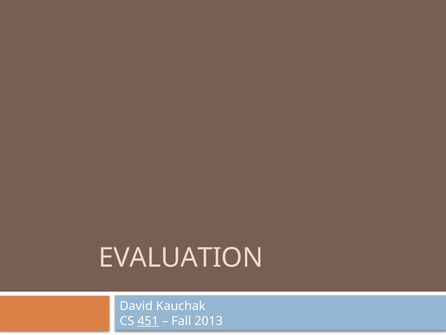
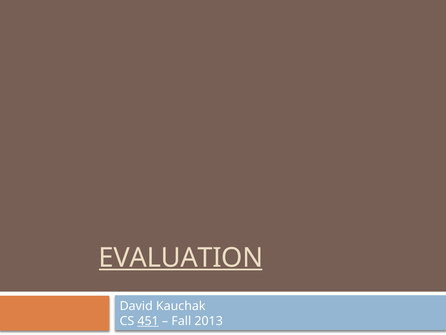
EVALUATION underline: none -> present (181, 257)
